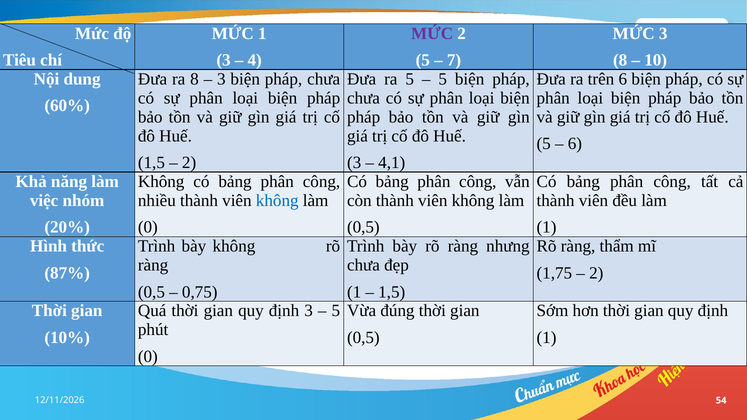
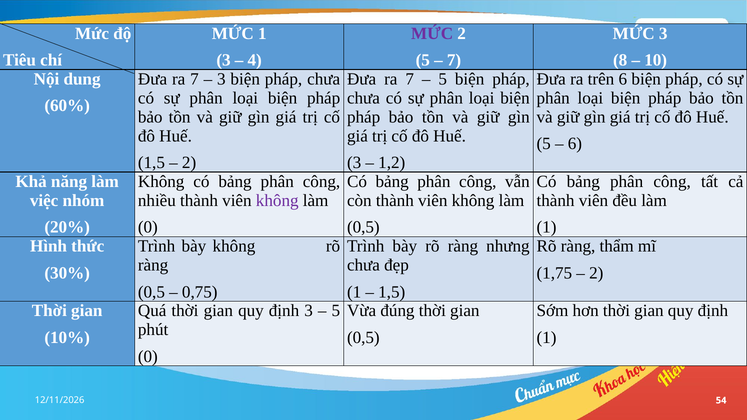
8: 8 -> 7 (194, 79)
5: 5 -> 7 (410, 79)
4,1: 4,1 -> 1,2 (392, 163)
không colour: blue -> purple (277, 201)
87%: 87% -> 30% (67, 273)
